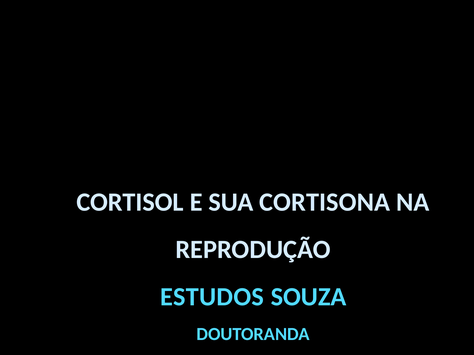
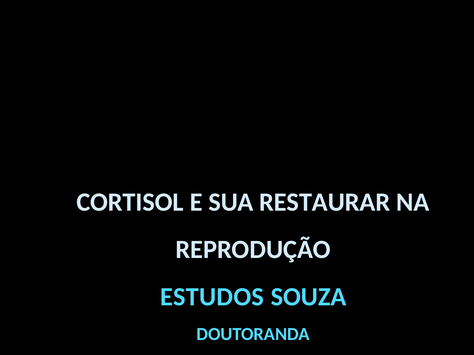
CORTISONA: CORTISONA -> RESTAURAR (325, 202)
